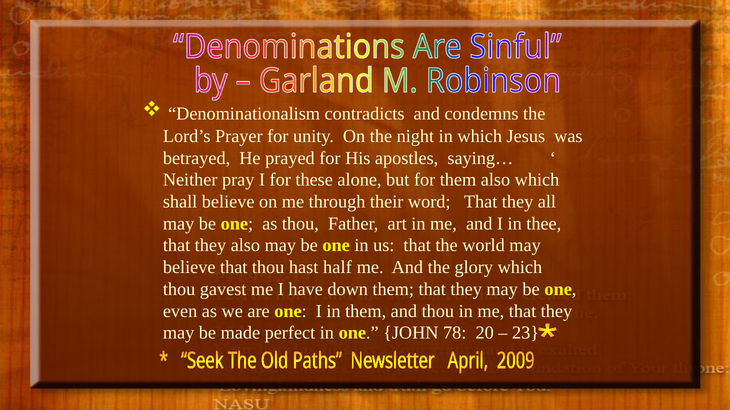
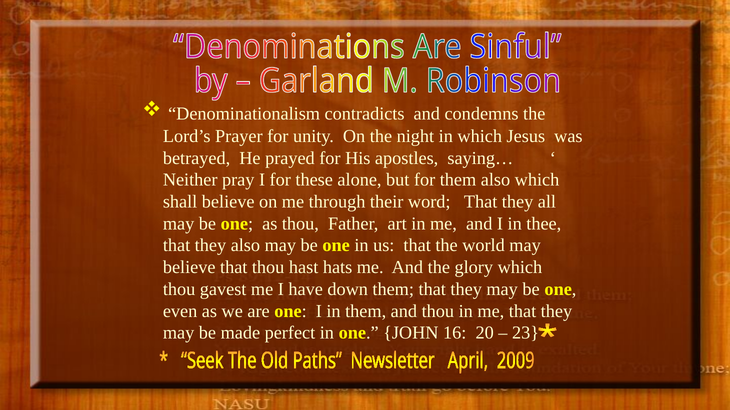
half: half -> hats (338, 268)
78: 78 -> 16 (455, 333)
